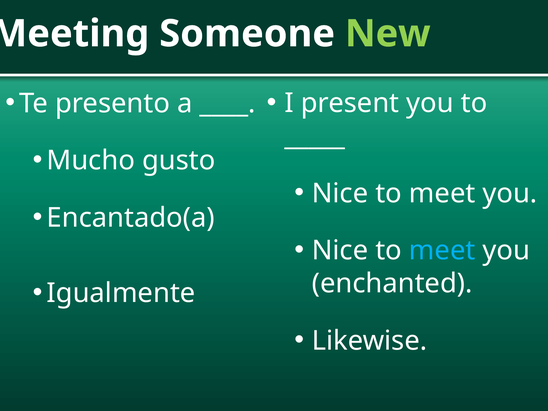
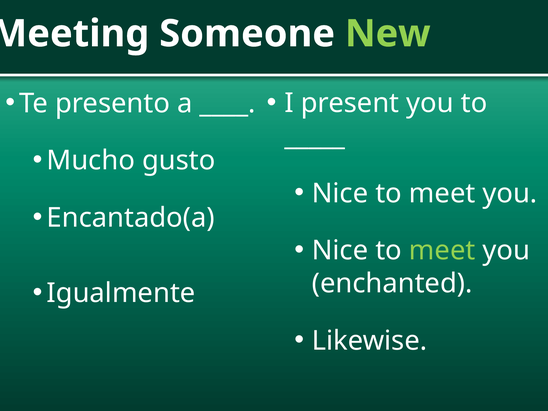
meet colour: light blue -> light green (442, 251)
